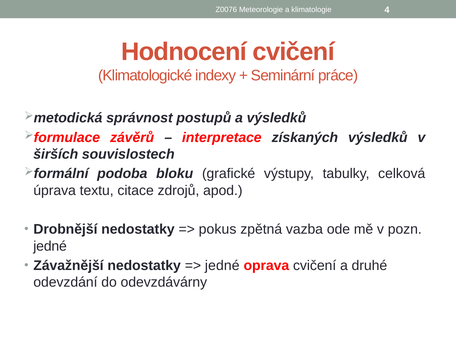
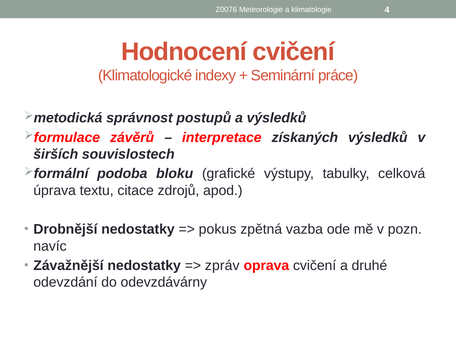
jedné: jedné -> navíc (50, 246)
jedné: jedné -> zpráv (222, 266)
